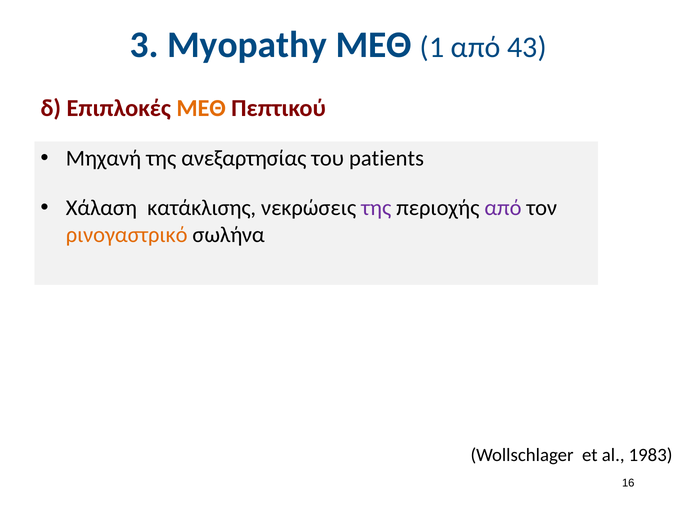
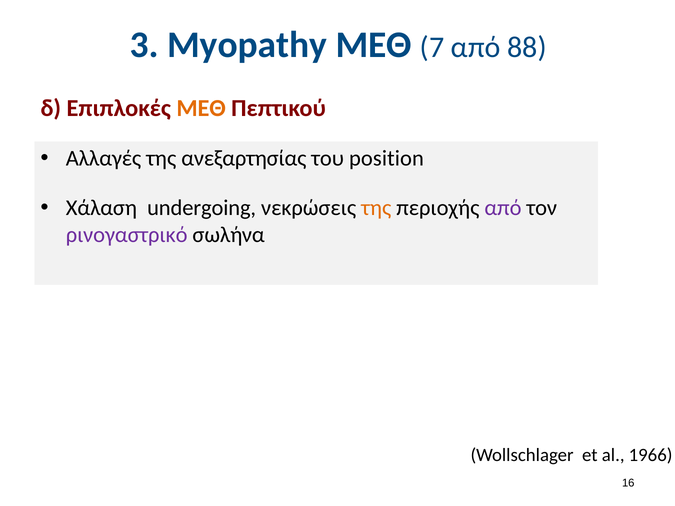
1: 1 -> 7 (432, 47)
43: 43 -> 88 (527, 47)
Μηχανή: Μηχανή -> Αλλαγές (104, 159)
patients: patients -> position (386, 159)
κατάκλισης: κατάκλισης -> undergoing (202, 208)
της colour: purple -> orange (376, 208)
ρινογαστρικό colour: orange -> purple (127, 235)
1983: 1983 -> 1966 (651, 455)
